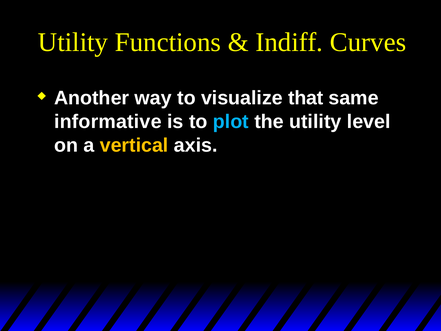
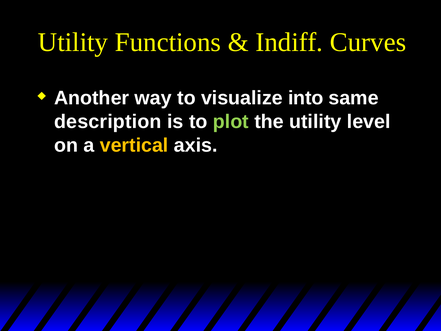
that: that -> into (306, 98)
informative: informative -> description (108, 122)
plot colour: light blue -> light green (231, 122)
